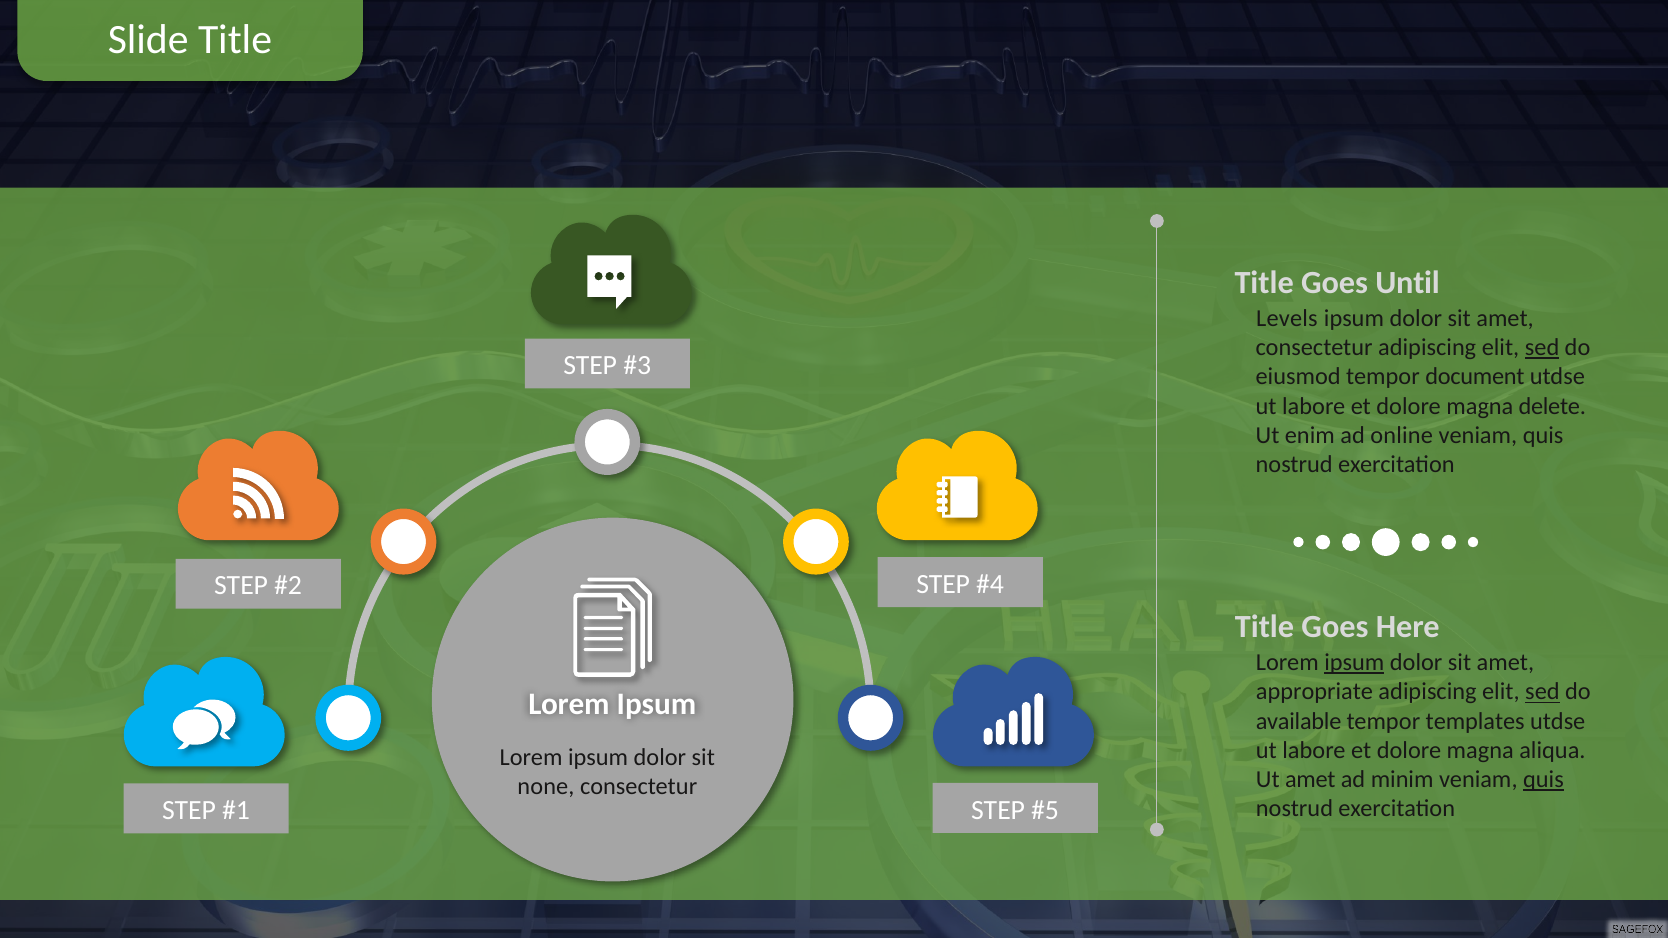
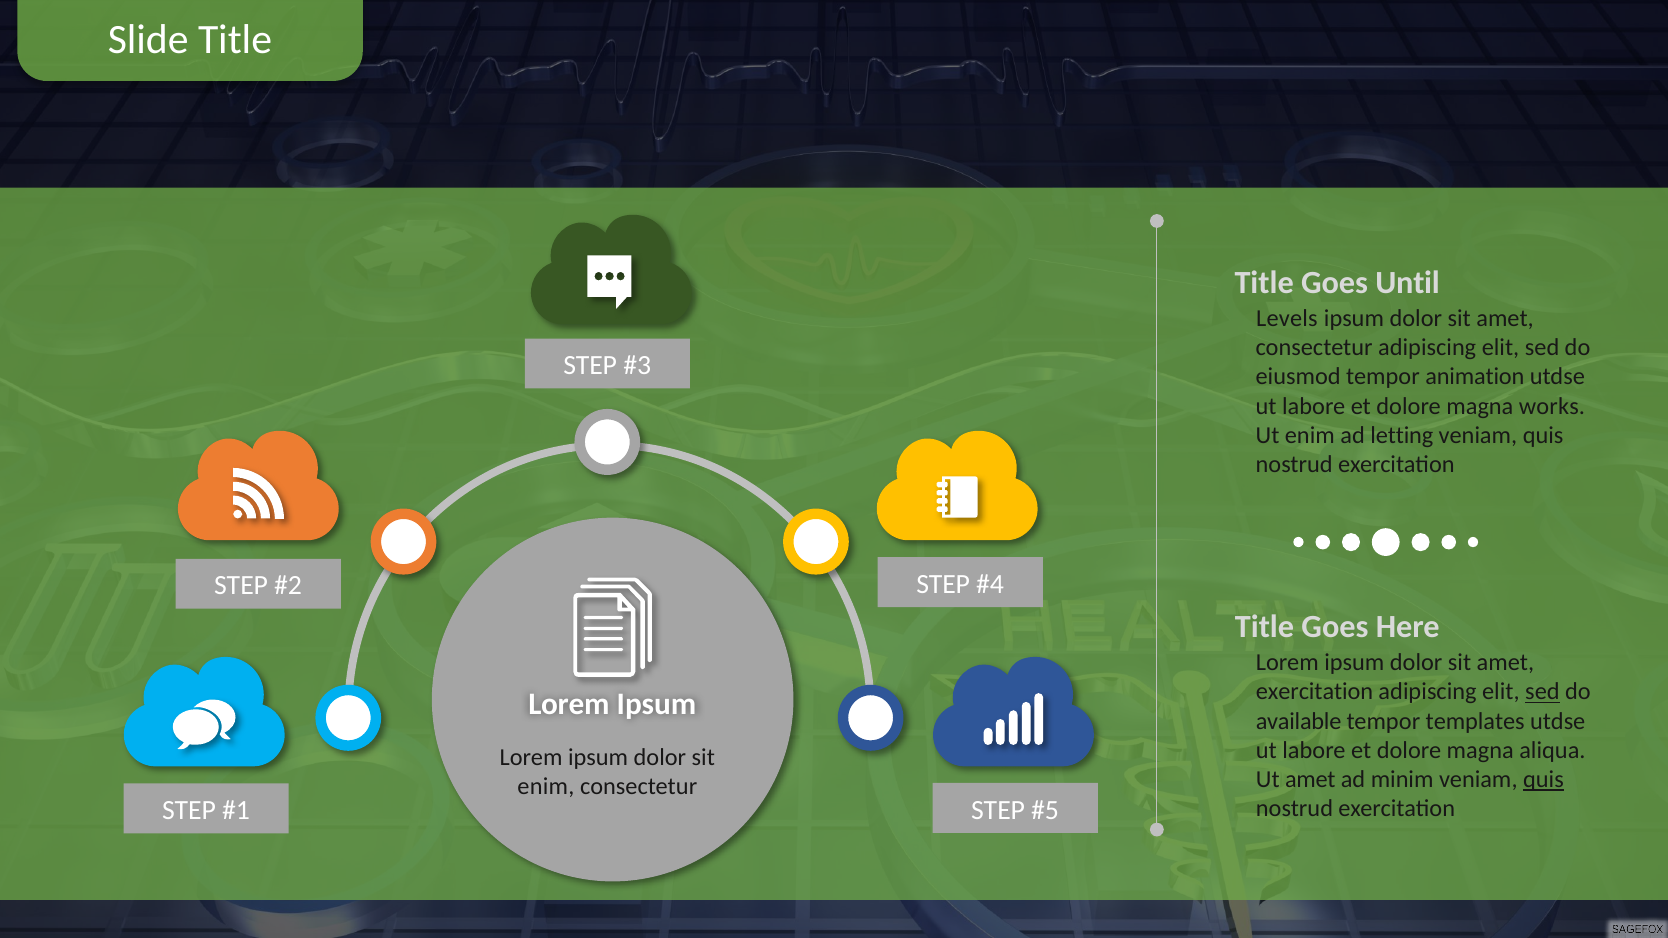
sed underline: present -> none (1542, 348)
document: document -> animation (1475, 377)
delete: delete -> works (1552, 406)
online: online -> letting (1402, 435)
ipsum underline: present -> none (1354, 663)
appropriate: appropriate -> exercitation (1315, 692)
none: none -> enim (546, 787)
